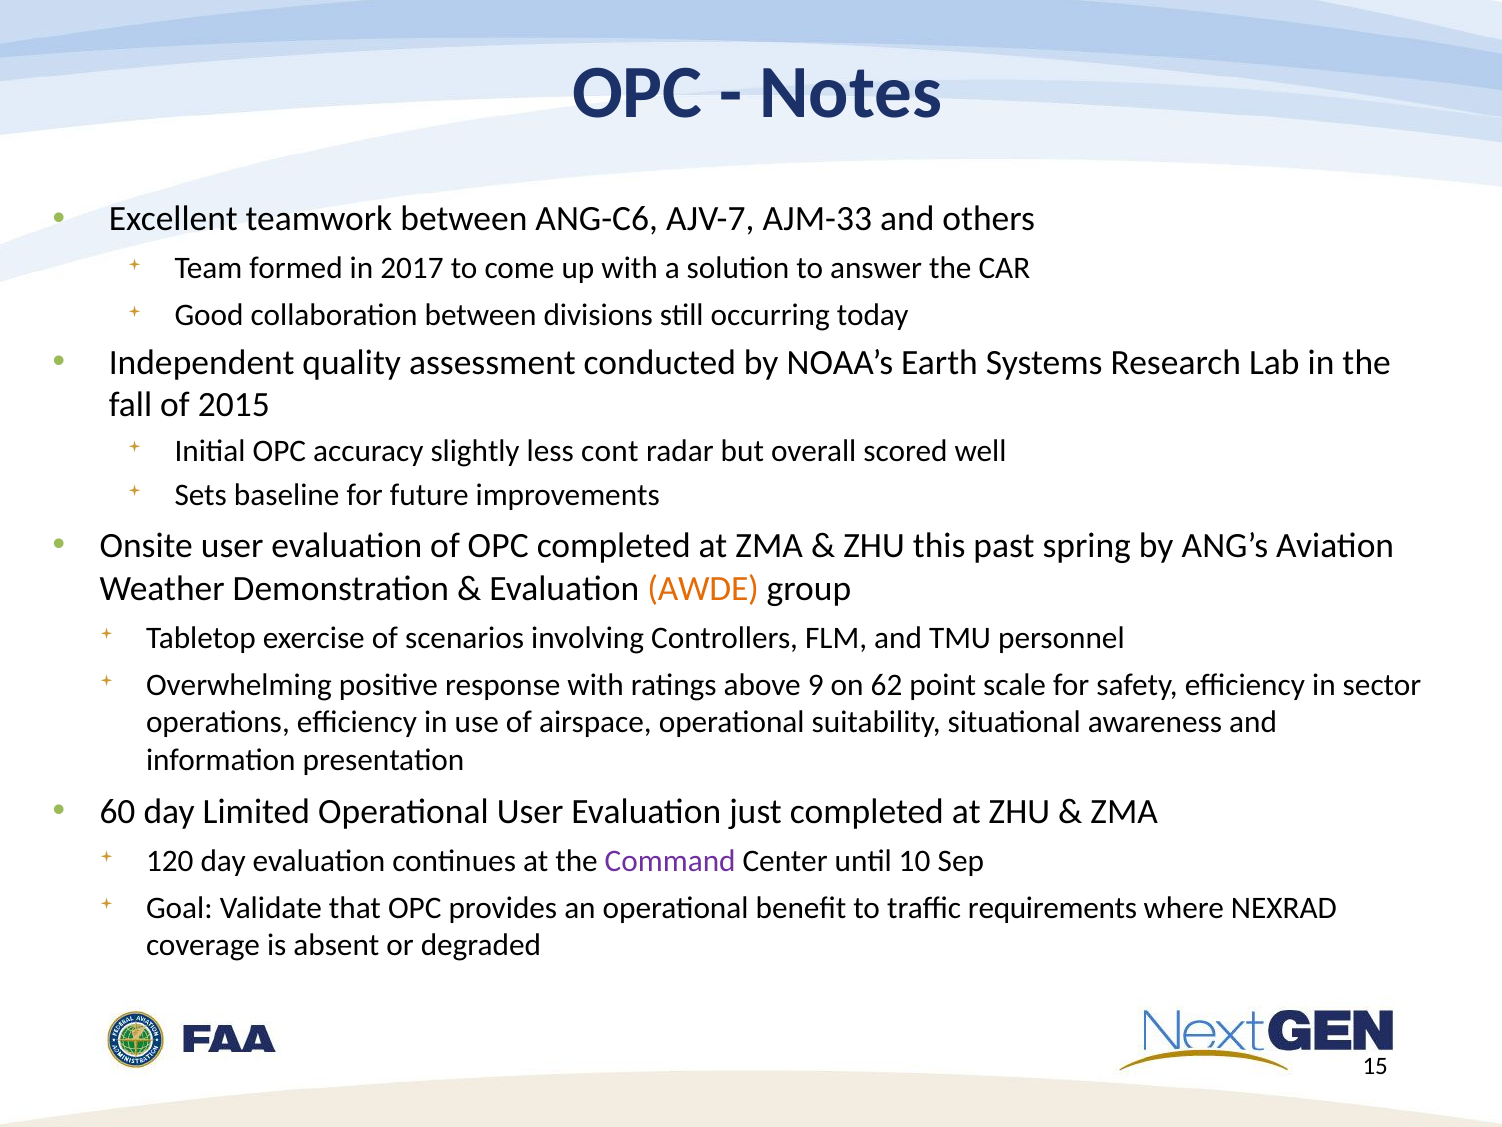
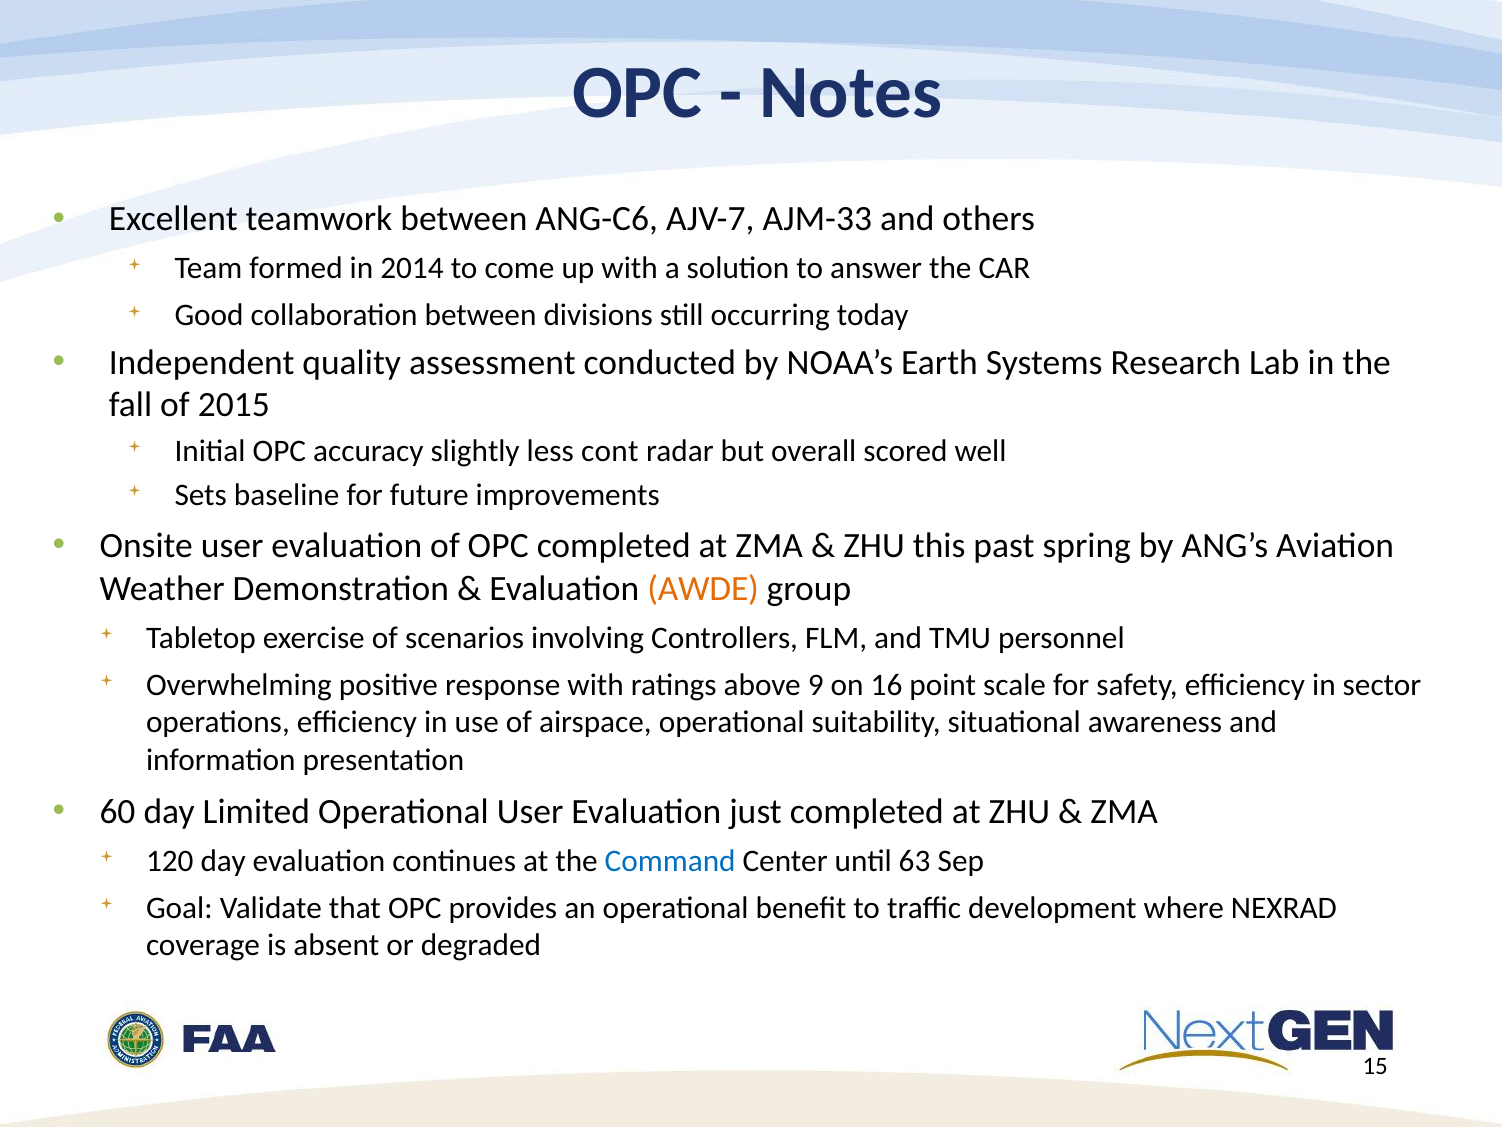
2017: 2017 -> 2014 (412, 268)
62: 62 -> 16 (886, 685)
Command colour: purple -> blue (670, 860)
10: 10 -> 63 (915, 860)
requirements: requirements -> development (1052, 908)
